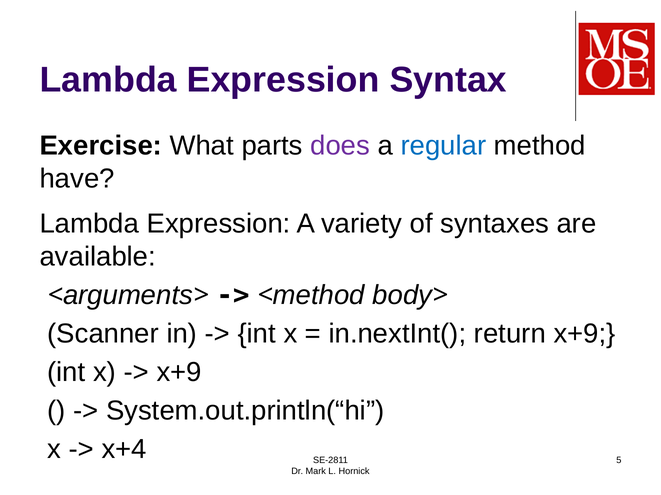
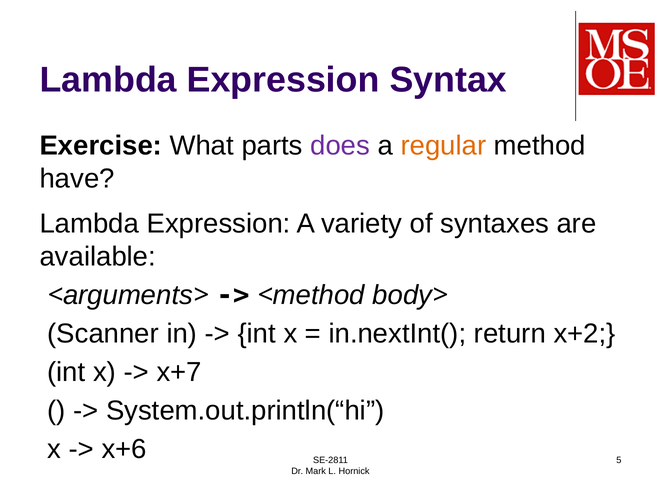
regular colour: blue -> orange (443, 146)
return x+9: x+9 -> x+2 (584, 334)
x+9: x+9 -> x+7 (179, 373)
x+4: x+4 -> x+6 (124, 450)
